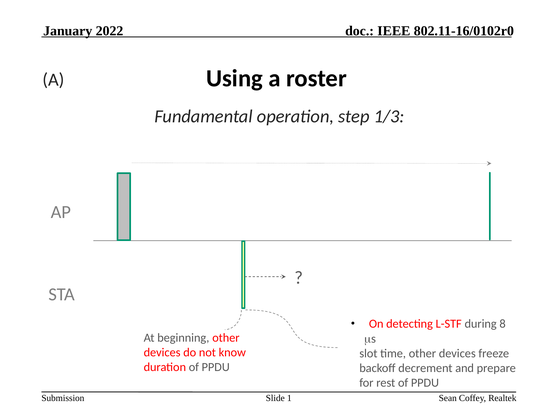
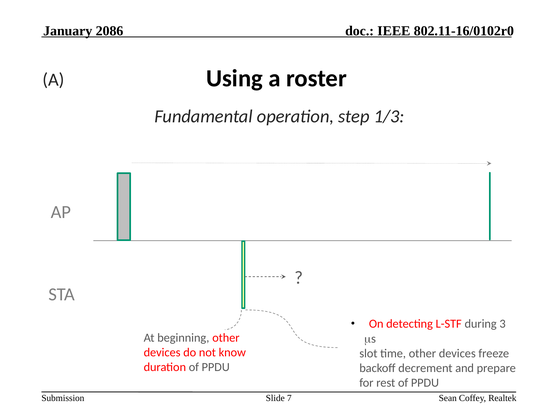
2022: 2022 -> 2086 (110, 31)
8: 8 -> 3 (503, 324)
1: 1 -> 7 (289, 398)
